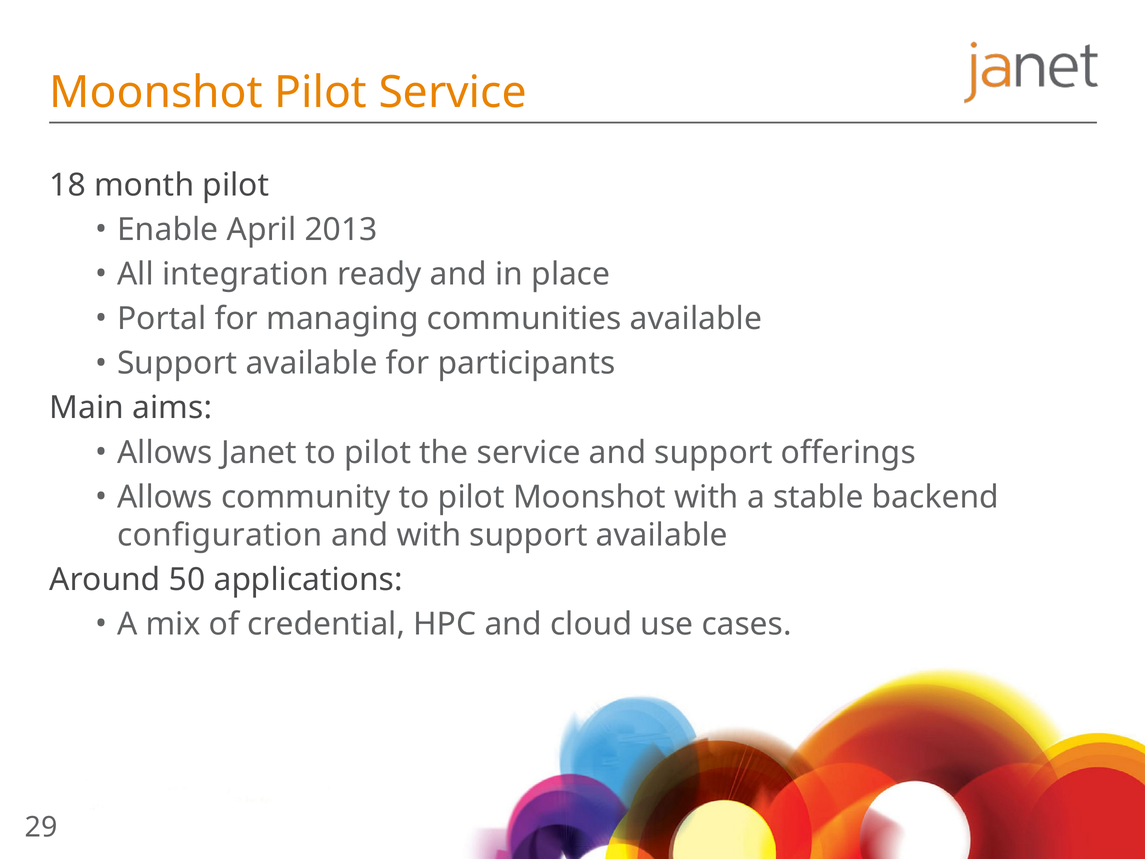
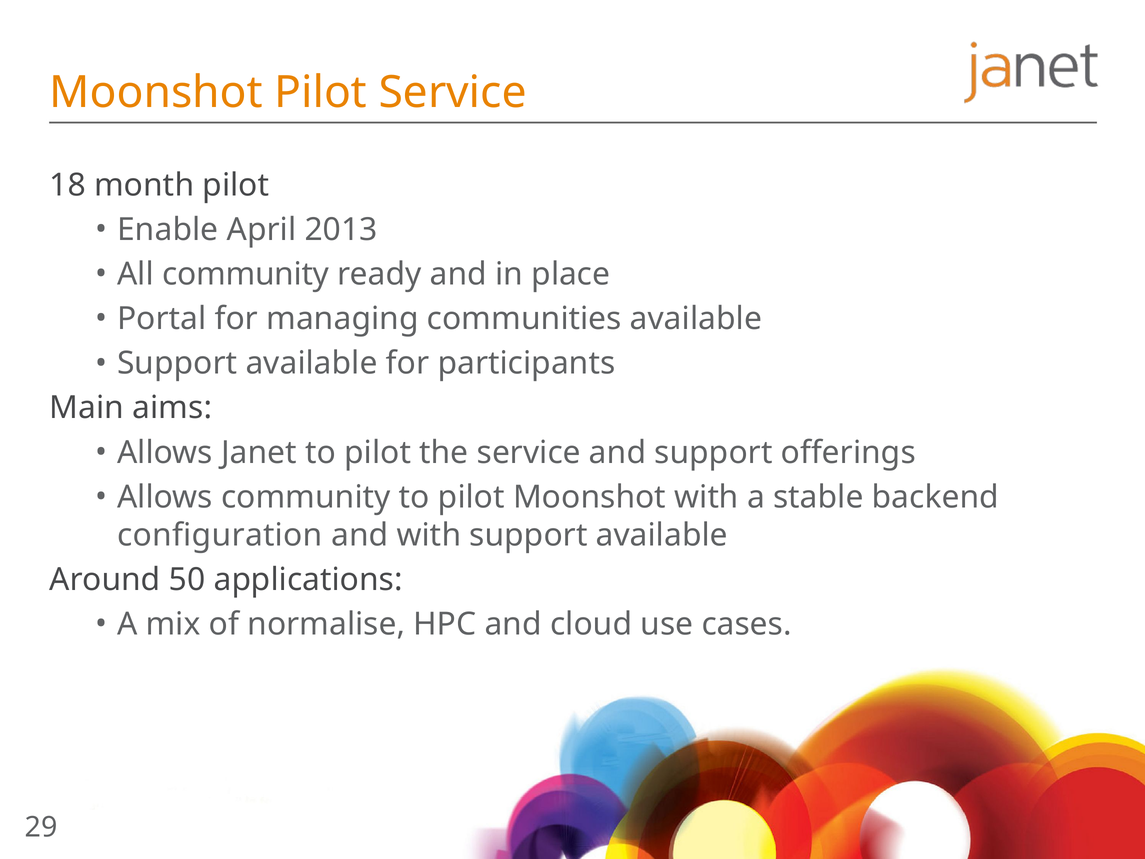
All integration: integration -> community (246, 274)
credential: credential -> normalise (326, 624)
